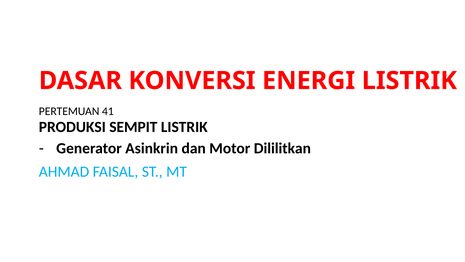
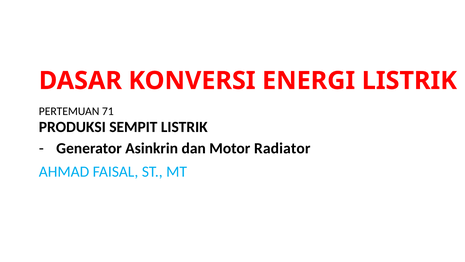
41: 41 -> 71 (108, 111)
Dililitkan: Dililitkan -> Radiator (282, 148)
